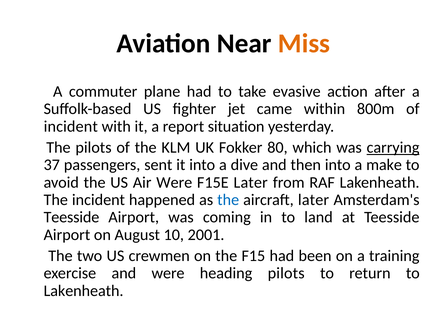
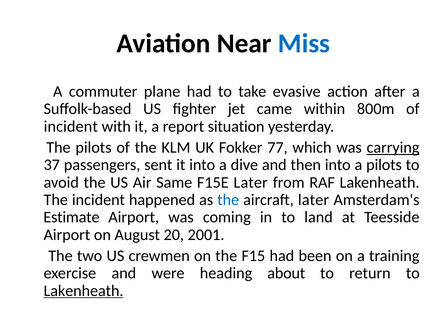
Miss colour: orange -> blue (304, 43)
80: 80 -> 77 (277, 147)
a make: make -> pilots (384, 165)
Air Were: Were -> Same (174, 182)
Teesside: Teesside -> Estimate (71, 217)
10: 10 -> 20 (174, 234)
heading pilots: pilots -> about (286, 273)
Lakenheath underline: none -> present (84, 290)
